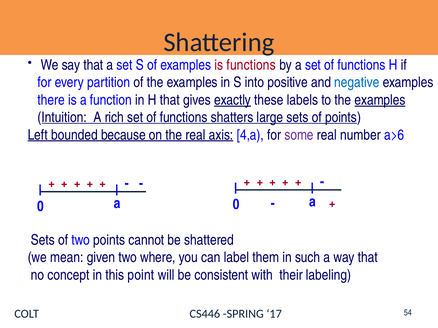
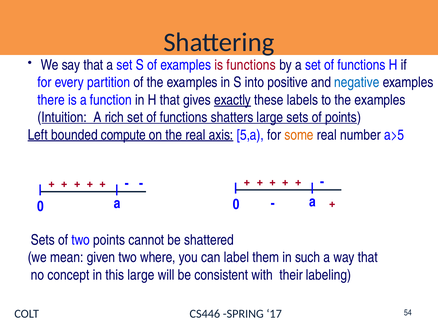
examples underline: present -> none (380, 100)
because: because -> compute (123, 135)
4,a: 4,a -> 5,a (250, 135)
some colour: purple -> orange (299, 135)
a>6: a>6 -> a>5 (394, 135)
this point: point -> large (141, 275)
